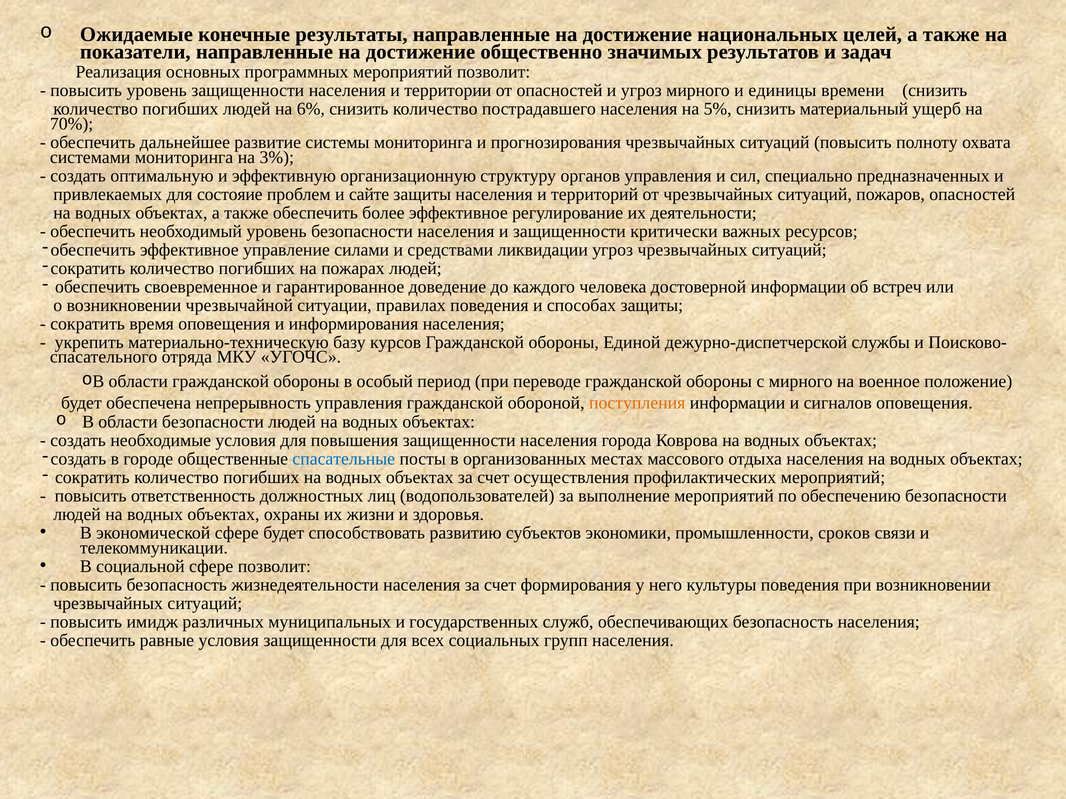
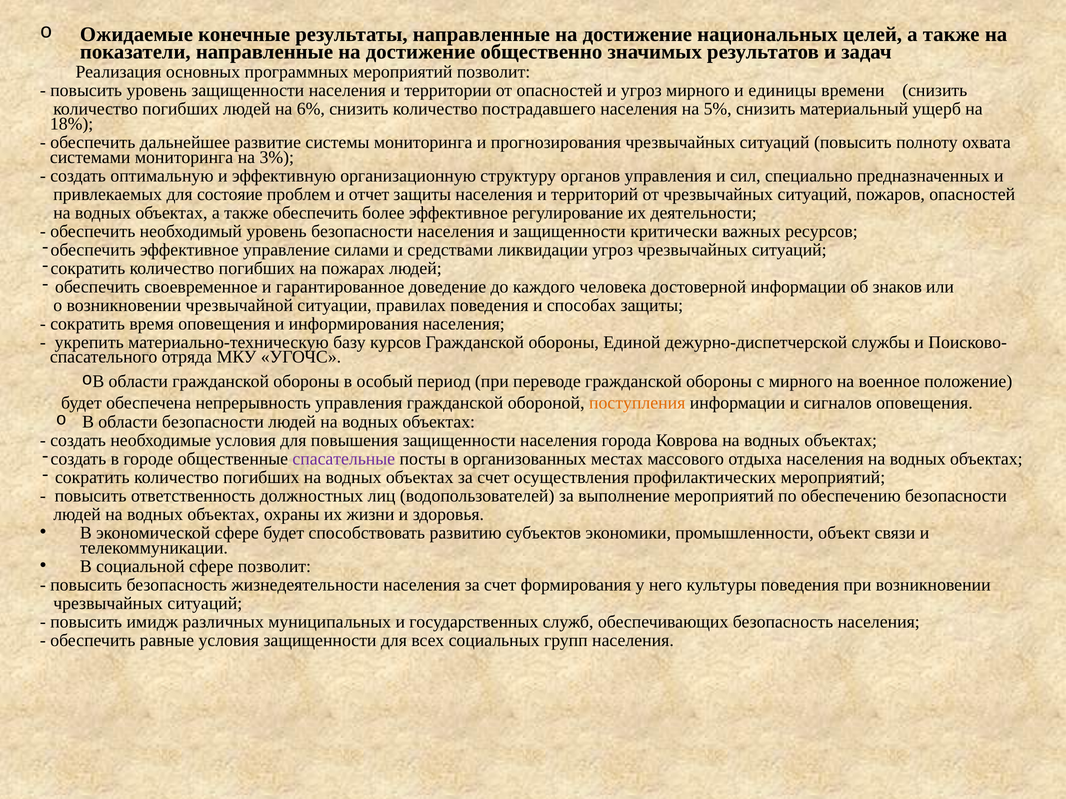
70%: 70% -> 18% (72, 124)
сайте: сайте -> отчет (369, 194)
встреч: встреч -> знаков (897, 287)
спасательные colour: blue -> purple (344, 459)
сроков: сроков -> объект (844, 533)
